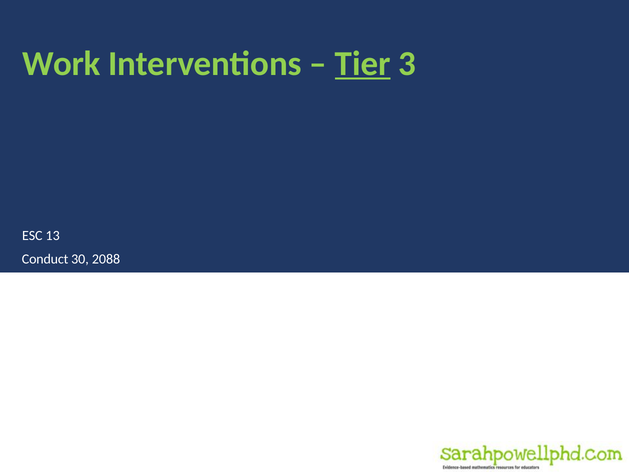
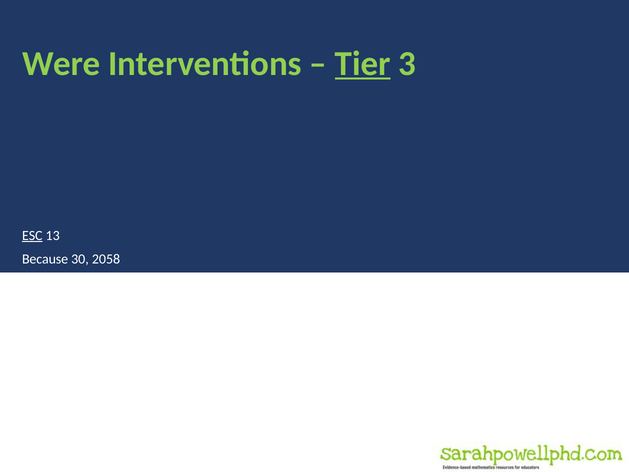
Work: Work -> Were (61, 63)
ESC underline: none -> present (32, 236)
Conduct: Conduct -> Because (45, 259)
2088: 2088 -> 2058 (106, 259)
